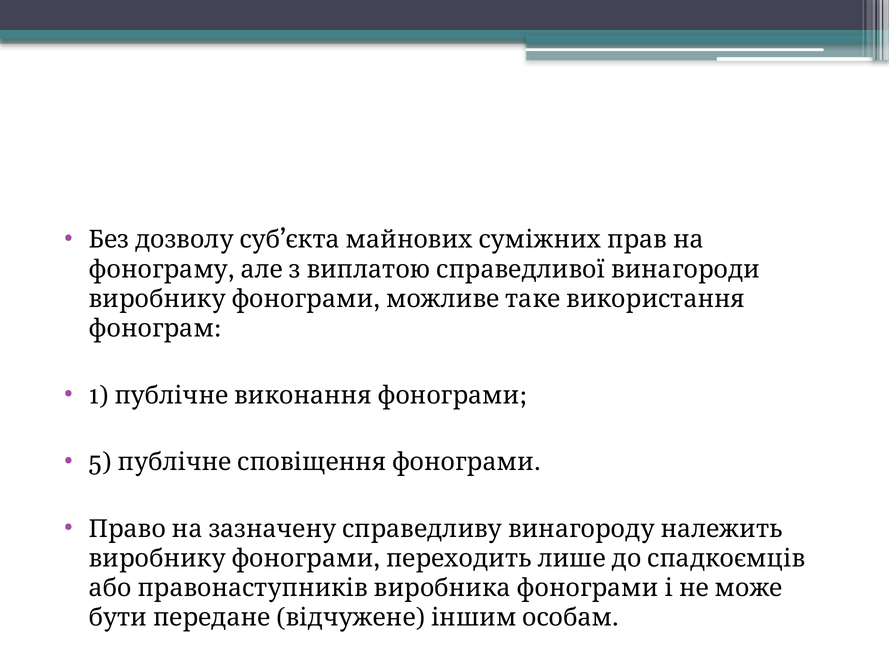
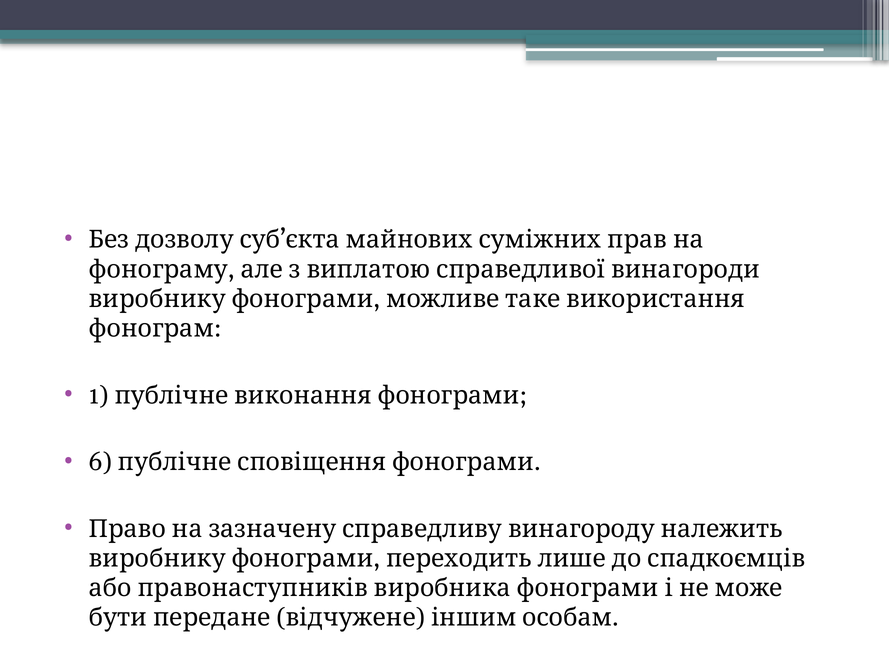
5: 5 -> 6 (100, 462)
